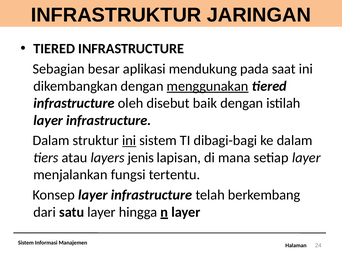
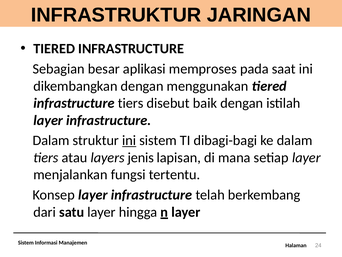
mendukung: mendukung -> memproses (203, 69)
menggunakan underline: present -> none (208, 86)
infrastructure oleh: oleh -> tiers (131, 103)
